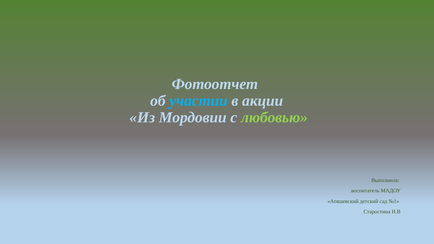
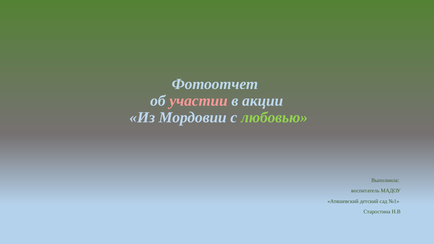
участии colour: light blue -> pink (199, 101)
